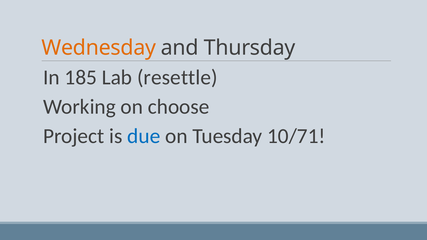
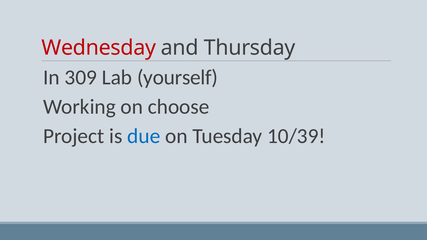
Wednesday colour: orange -> red (99, 48)
185: 185 -> 309 (81, 78)
resettle: resettle -> yourself (178, 78)
10/71: 10/71 -> 10/39 (296, 136)
